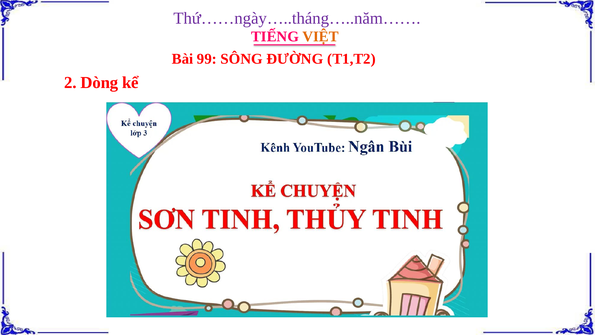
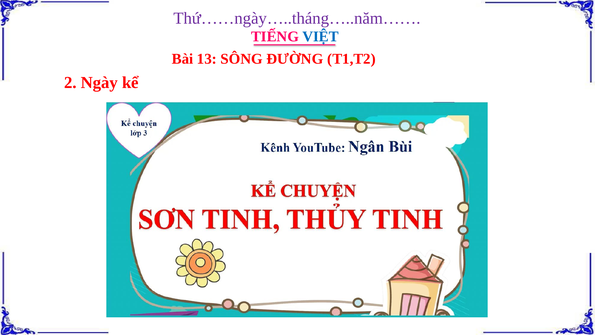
VIỆT colour: orange -> blue (321, 37)
99: 99 -> 13 (207, 59)
Dòng: Dòng -> Ngày (99, 82)
